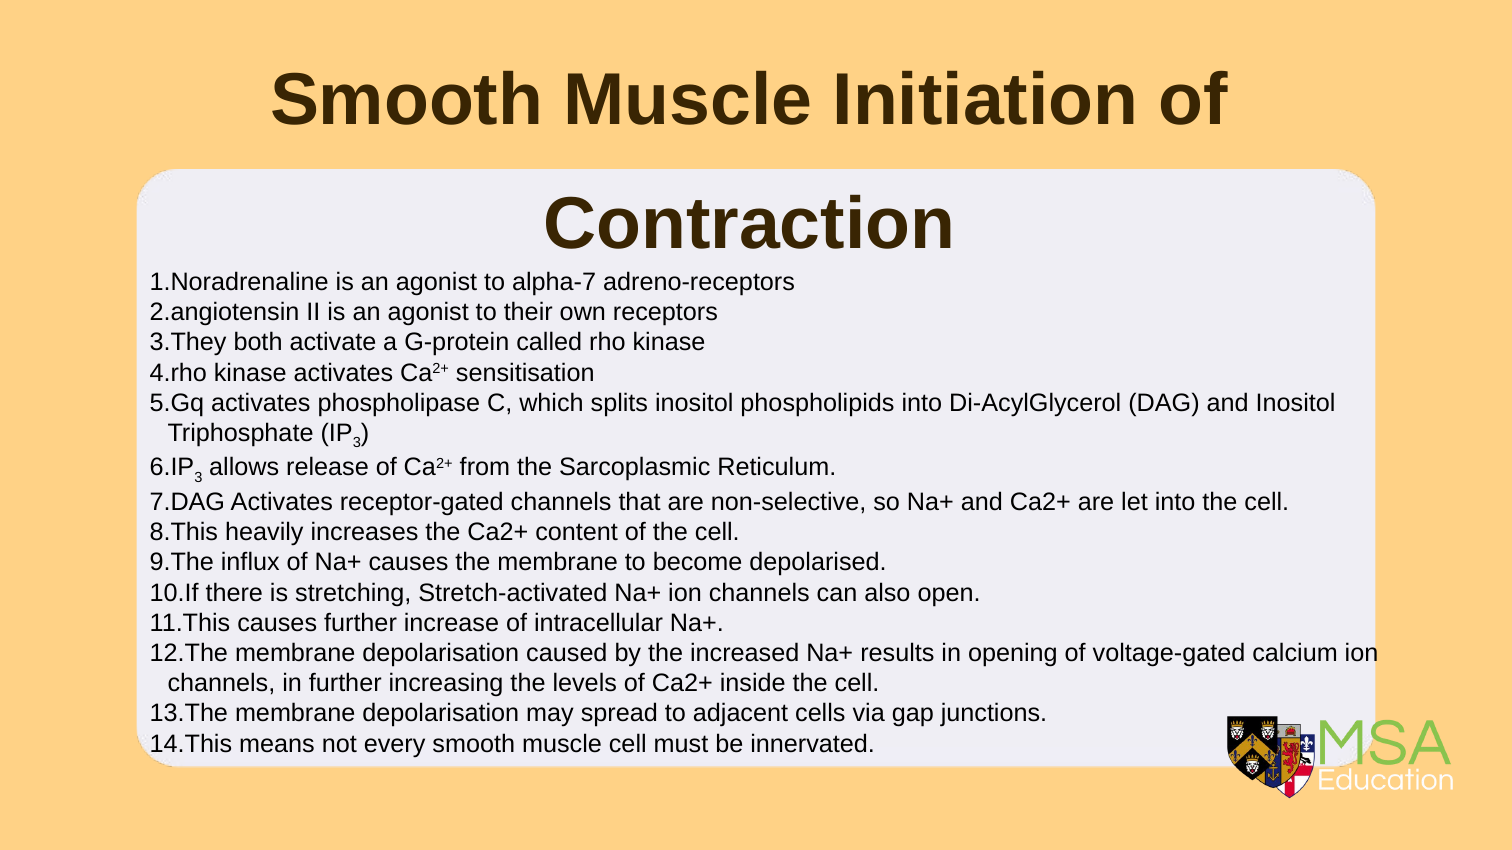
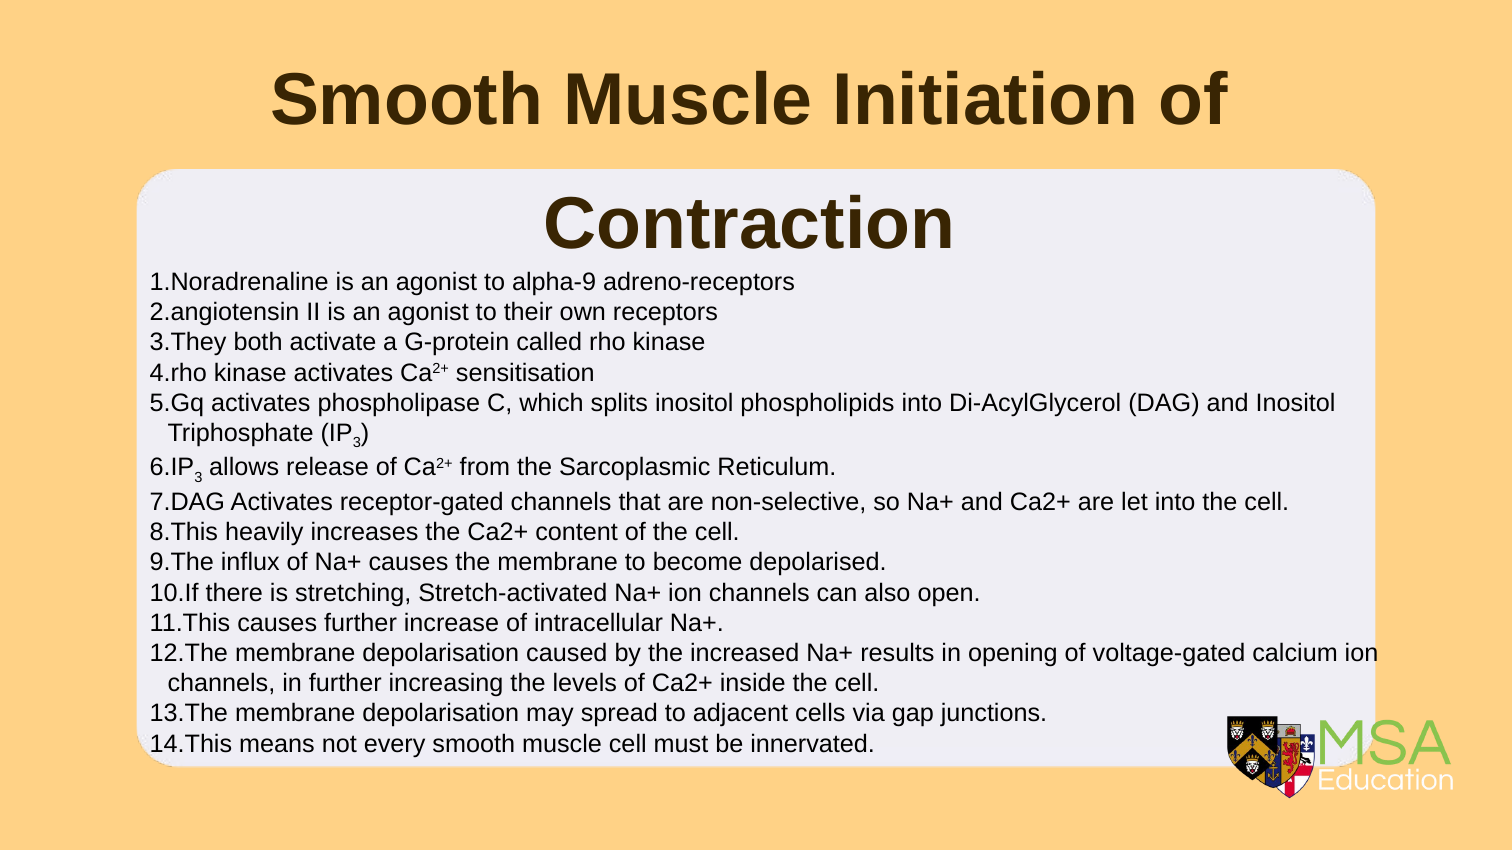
alpha-7: alpha-7 -> alpha-9 (554, 282)
